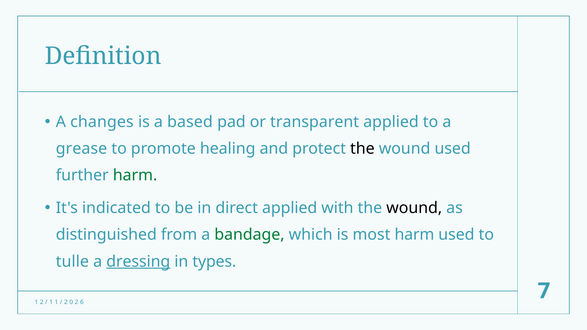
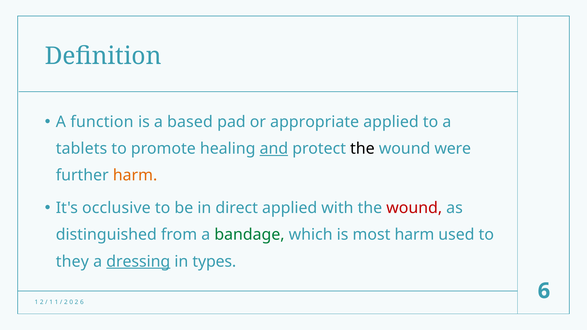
changes: changes -> function (102, 122)
transparent: transparent -> appropriate (315, 122)
grease: grease -> tablets (81, 149)
and underline: none -> present (274, 149)
wound used: used -> were (453, 149)
harm colour: green -> orange (135, 175)
indicated: indicated -> occlusive (116, 208)
wound colour: black -> red (414, 208)
tulle: tulle -> they (72, 262)
7: 7 -> 6 (544, 291)
